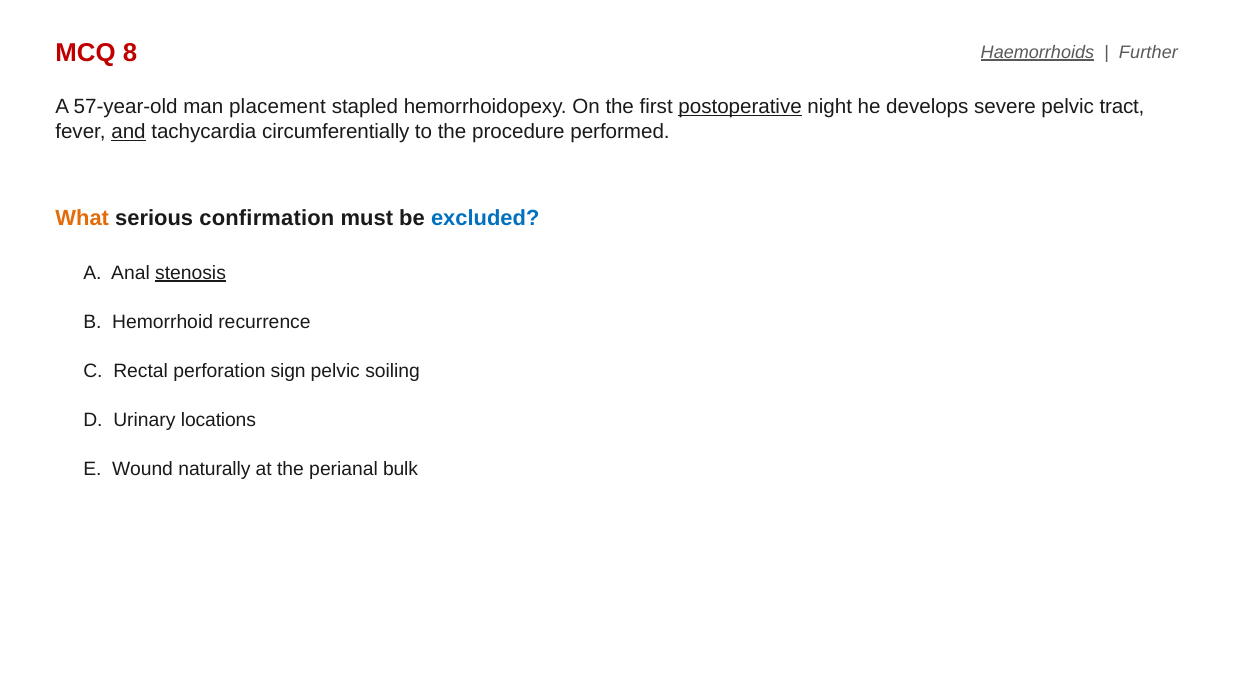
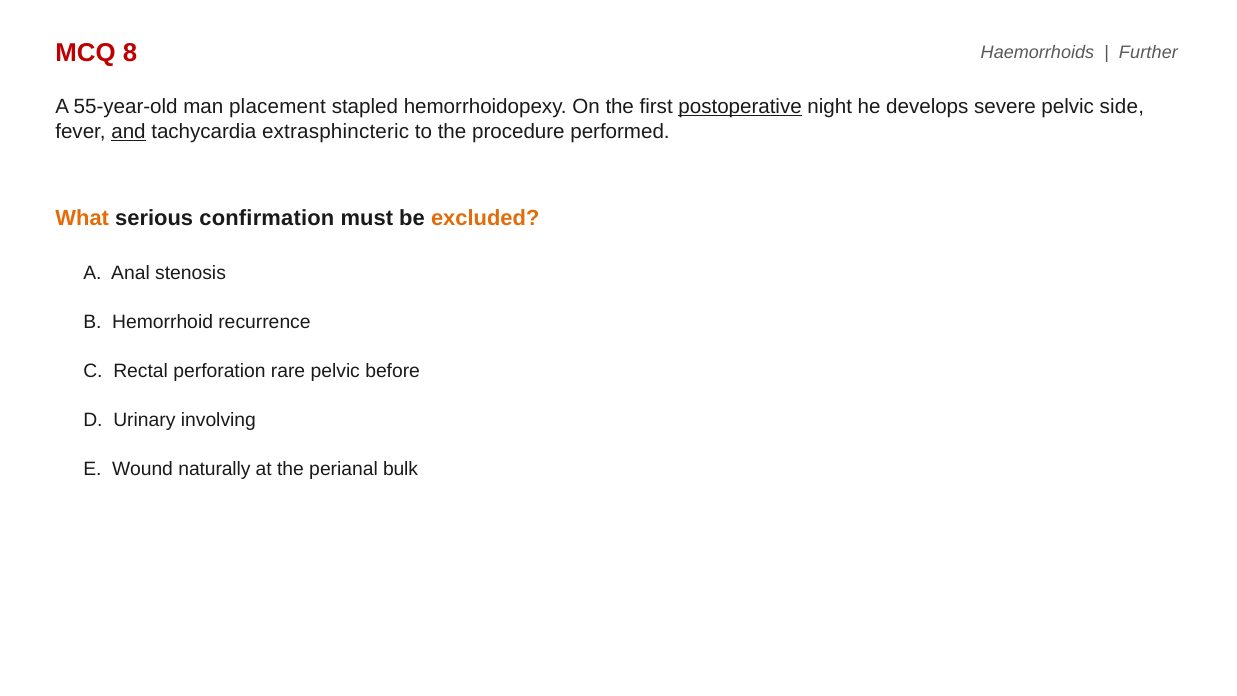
Haemorrhoids underline: present -> none (1037, 52)
57-year-old: 57-year-old -> 55-year-old (126, 107)
tract: tract -> side (1122, 107)
circumferentially: circumferentially -> extrasphincteric (336, 131)
excluded colour: blue -> orange (485, 219)
stenosis underline: present -> none (191, 273)
sign: sign -> rare (288, 371)
soiling: soiling -> before (393, 371)
locations: locations -> involving (218, 420)
